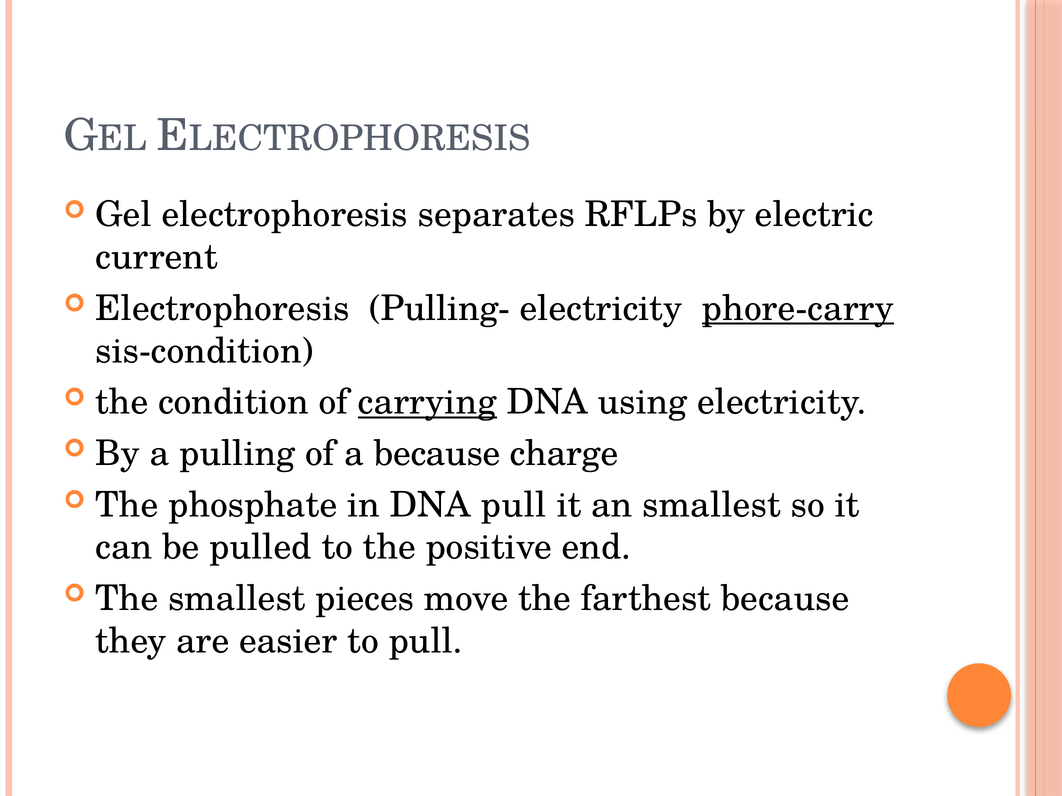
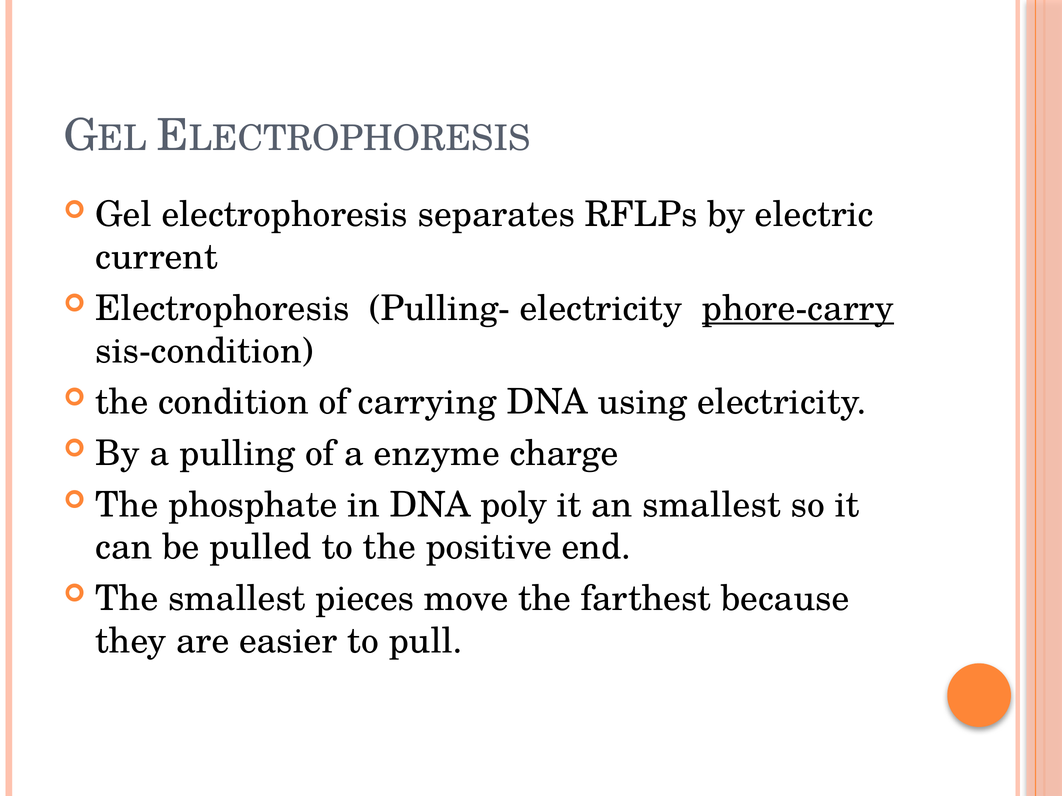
carrying underline: present -> none (427, 402)
a because: because -> enzyme (437, 454)
DNA pull: pull -> poly (514, 505)
